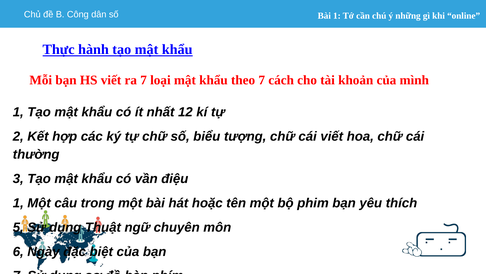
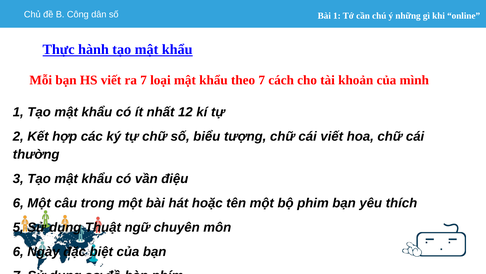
1: 1 -> 6 (18, 203)
